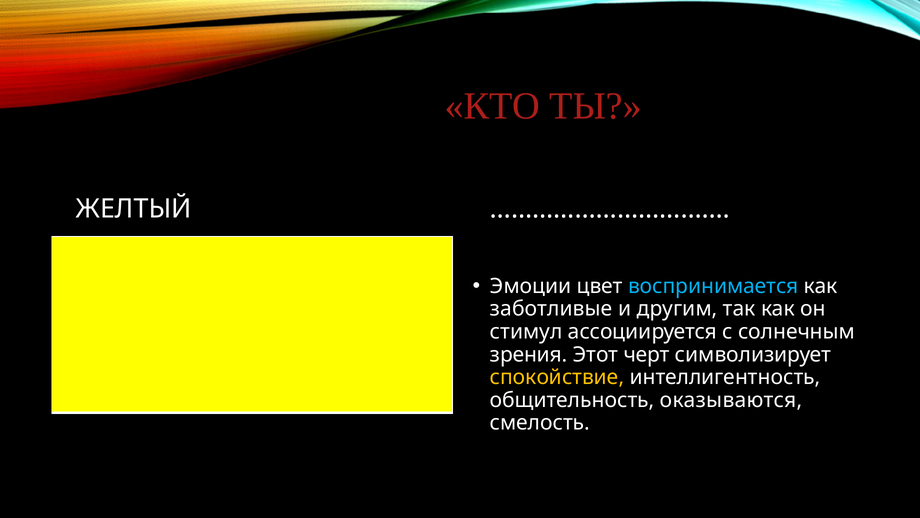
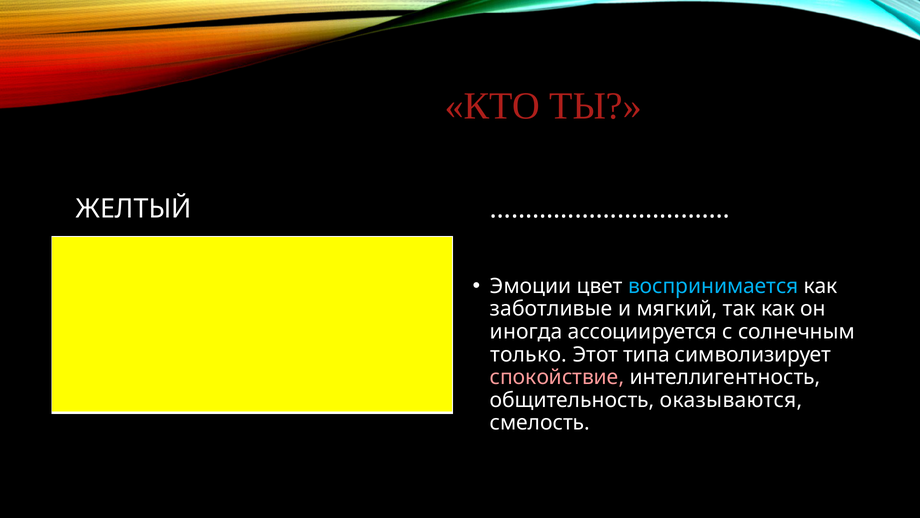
другим: другим -> мягкий (677, 309)
стимул: стимул -> иногда (526, 331)
зрения: зрения -> только (529, 354)
черт: черт -> типа (647, 354)
спокойствие colour: yellow -> pink (557, 377)
